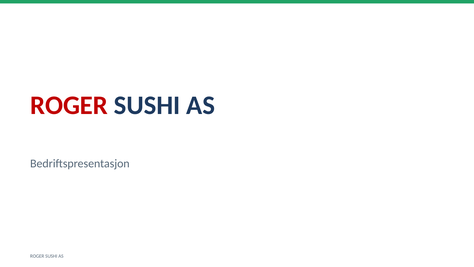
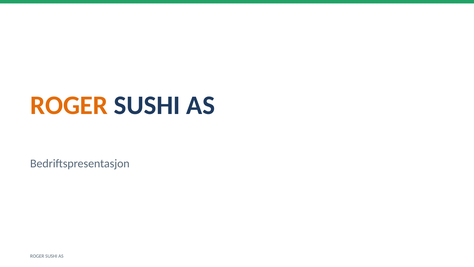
ROGER colour: red -> orange (69, 105)
